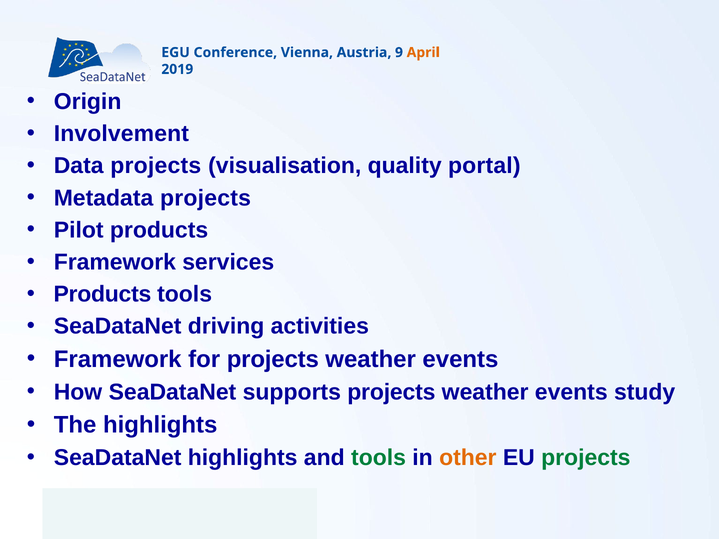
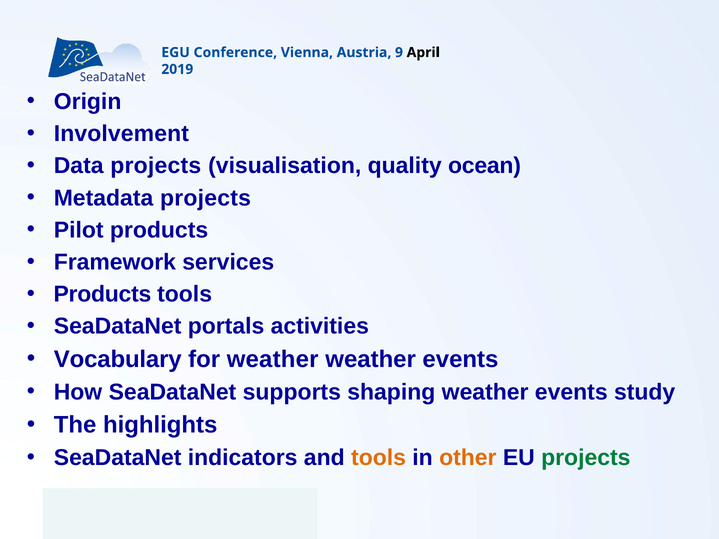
April colour: orange -> black (423, 53)
portal: portal -> ocean (484, 166)
driving: driving -> portals (226, 327)
Framework: Framework -> Vocabulary (118, 360)
for projects: projects -> weather (273, 360)
supports projects: projects -> shaping (391, 392)
SeaDataNet highlights: highlights -> indicators (243, 458)
tools colour: green -> orange (379, 458)
